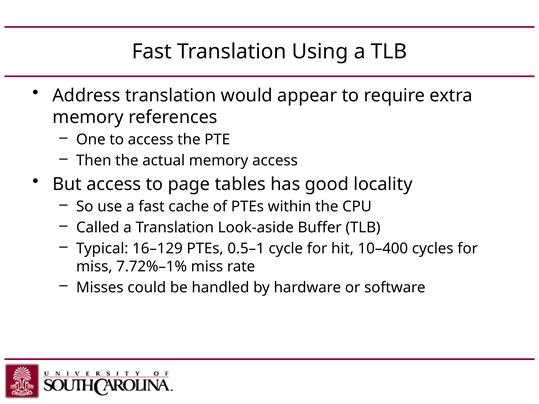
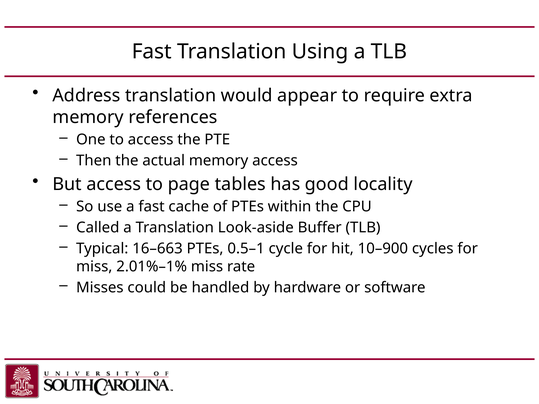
16–129: 16–129 -> 16–663 (157, 249)
10–400: 10–400 -> 10–900 (383, 249)
7.72%–1%: 7.72%–1% -> 2.01%–1% (152, 267)
